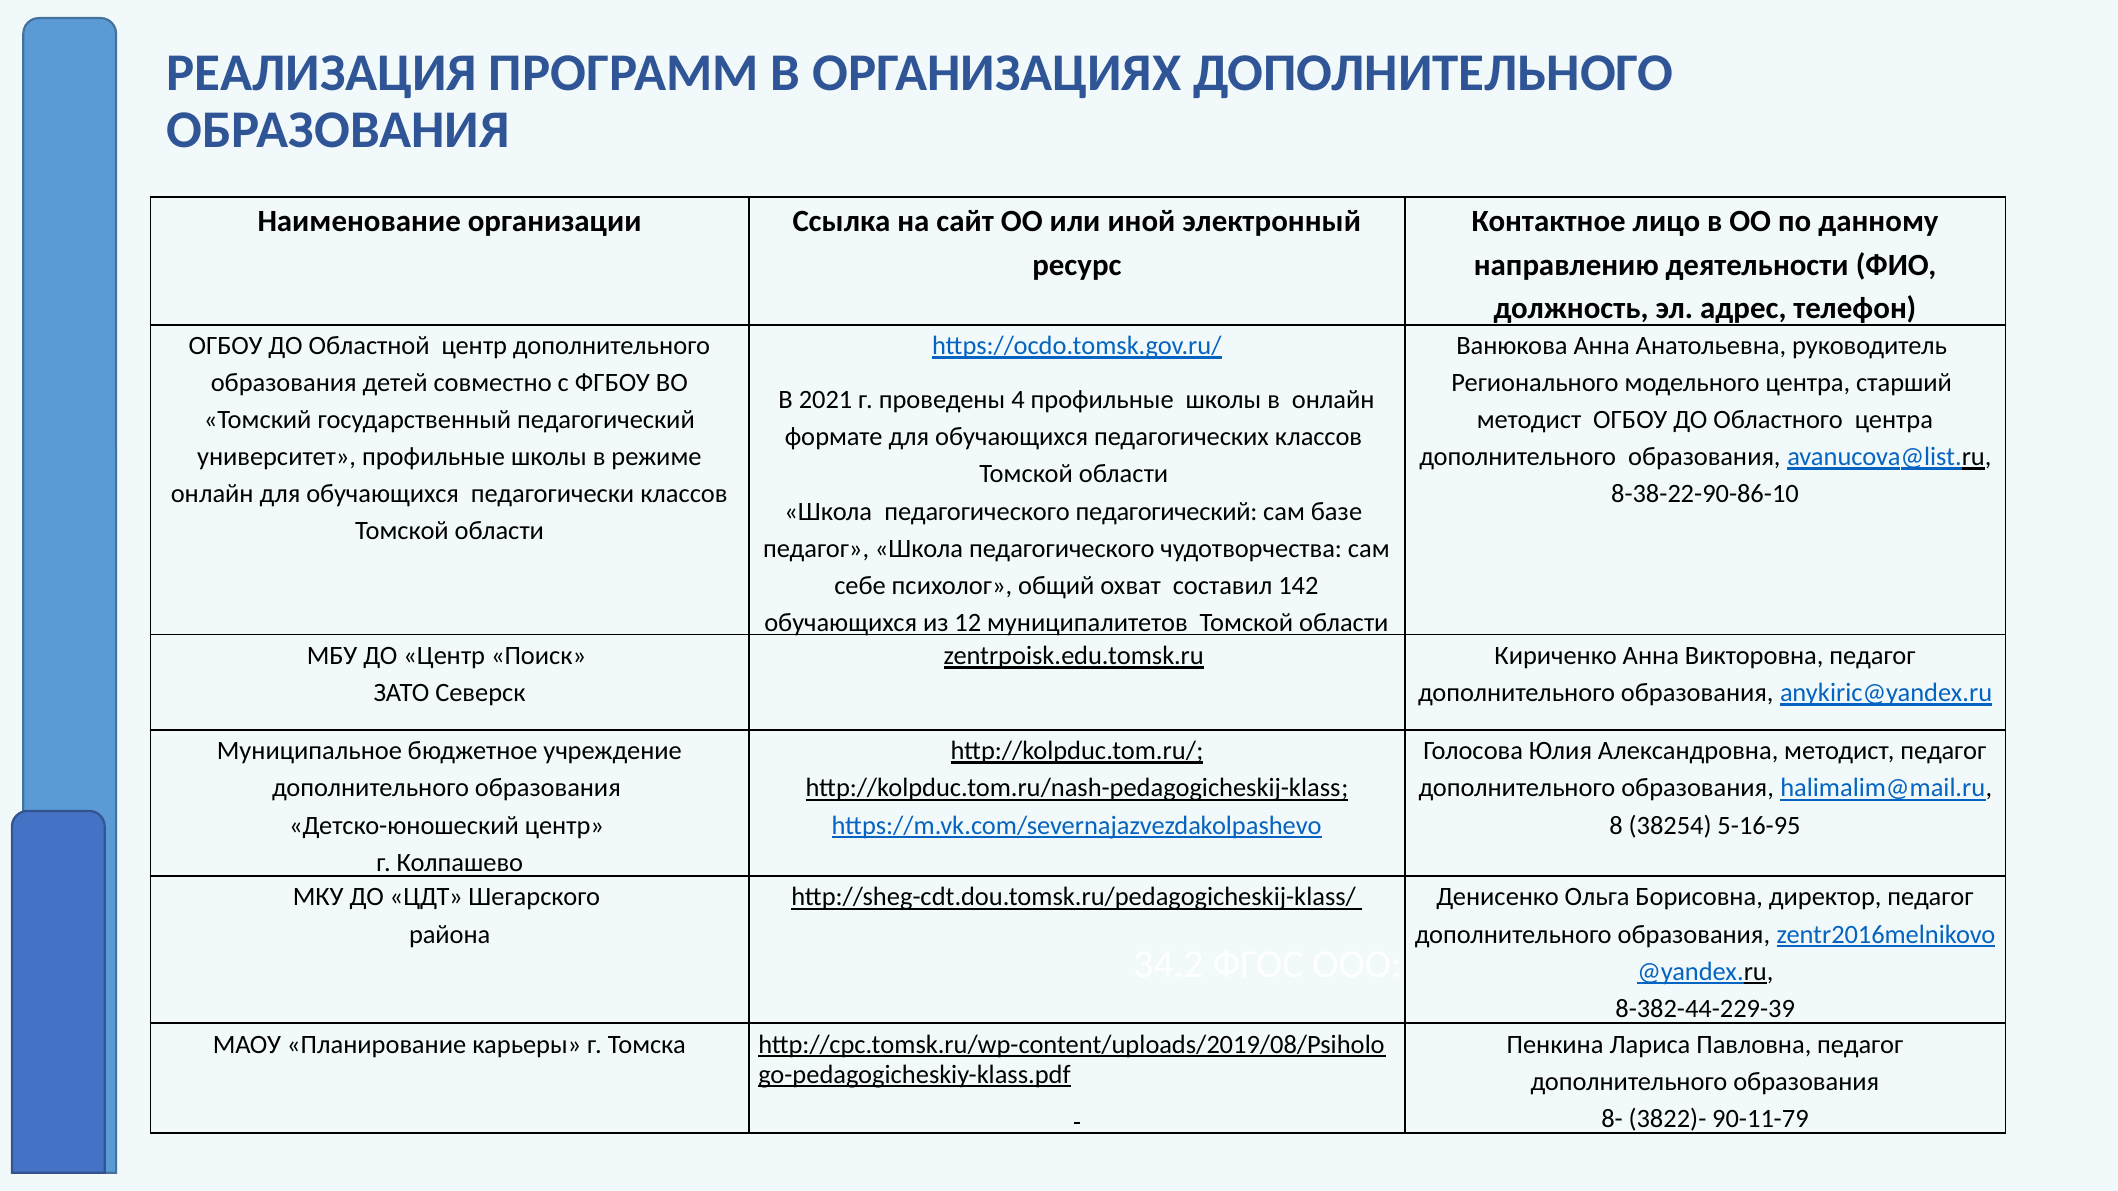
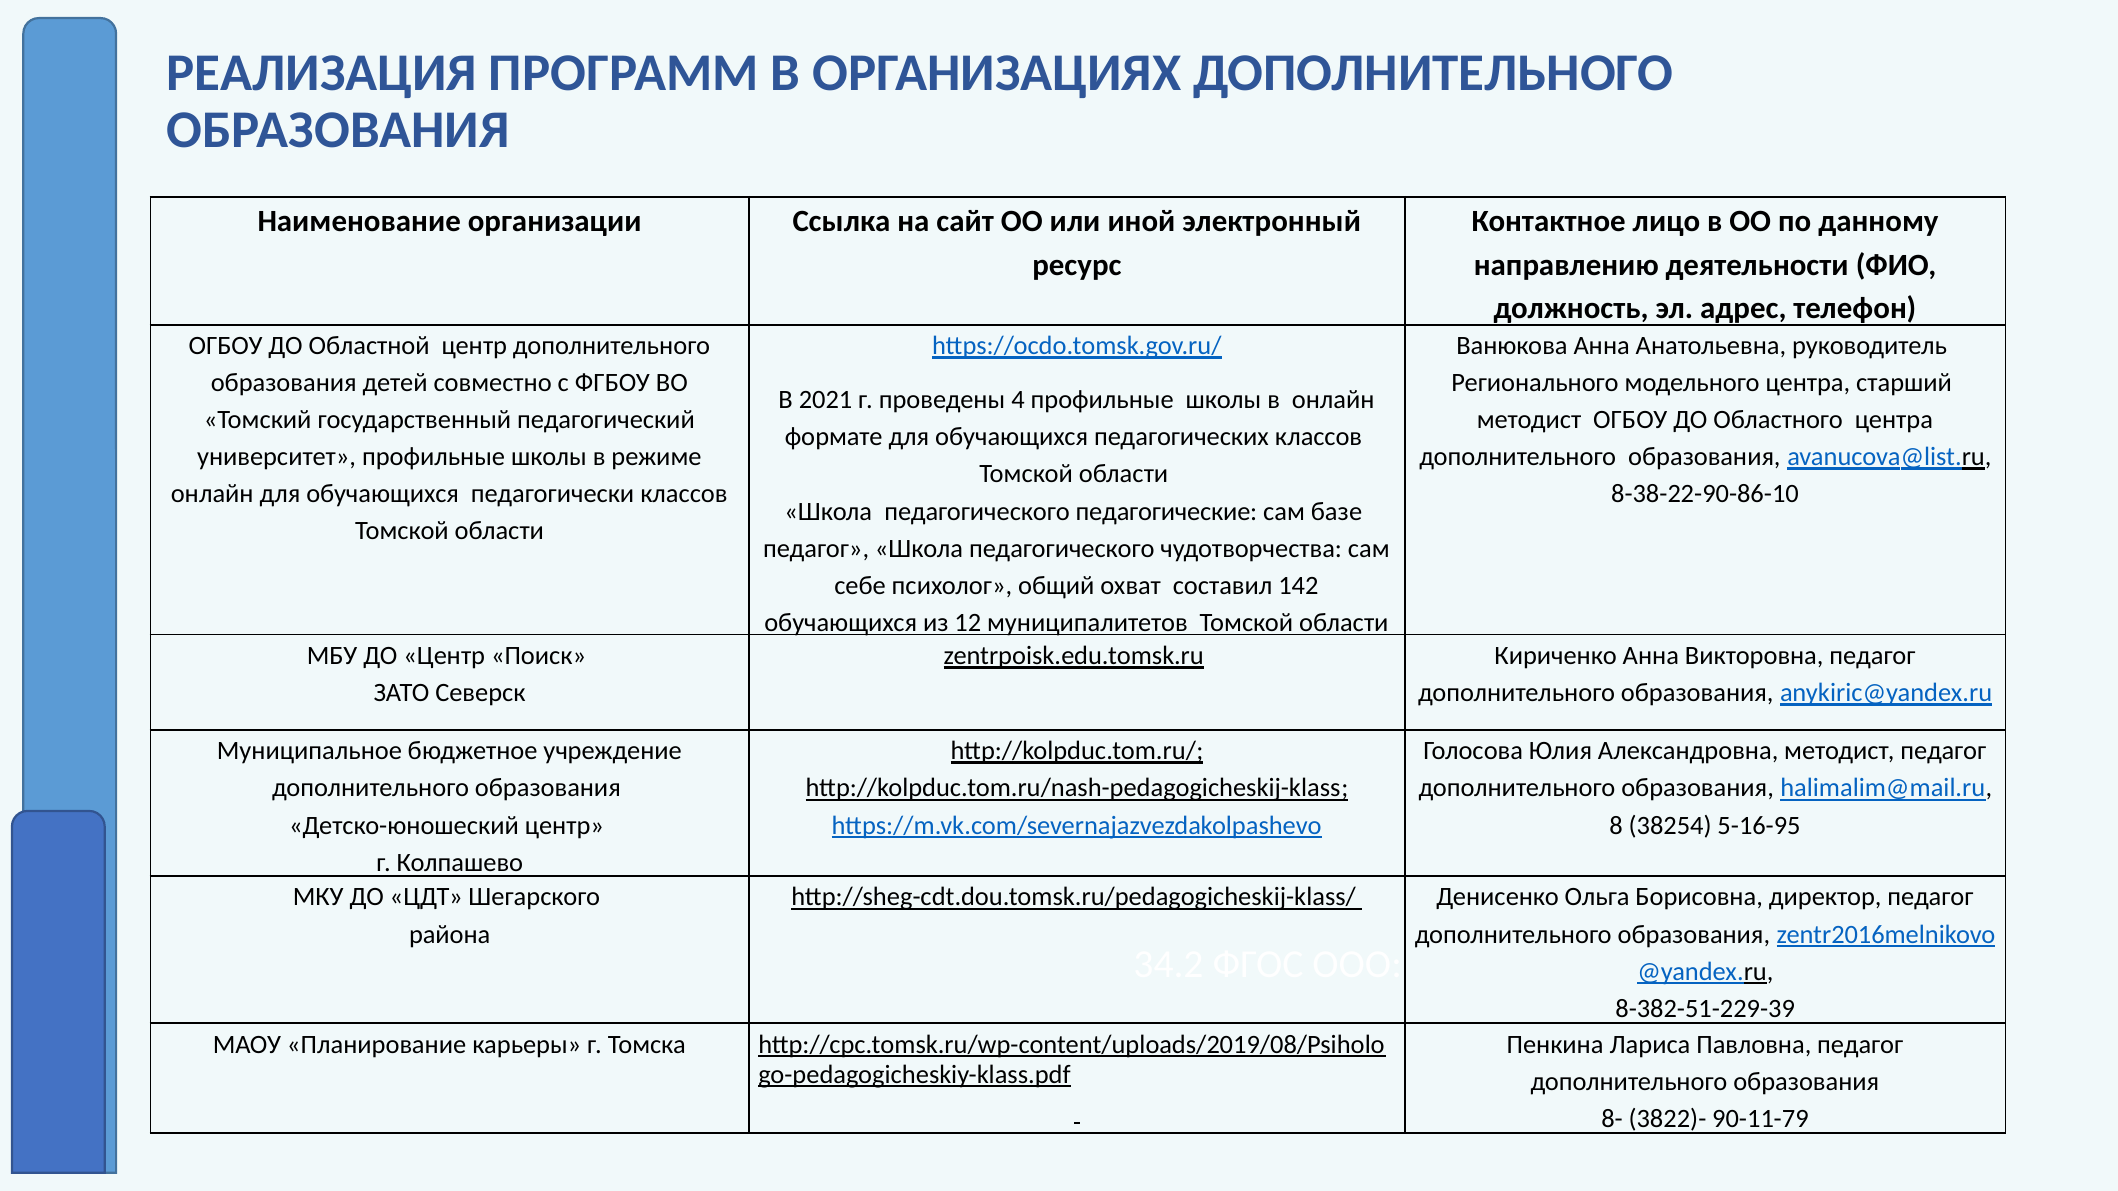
педагогического педагогический: педагогический -> педагогические (1166, 511)
8-382-44-229-39: 8-382-44-229-39 -> 8-382-51-229-39 (1705, 1009)
